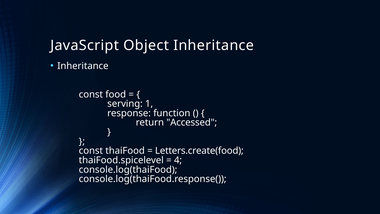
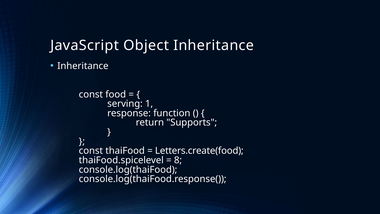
Accessed: Accessed -> Supports (192, 122)
4: 4 -> 8 (178, 160)
